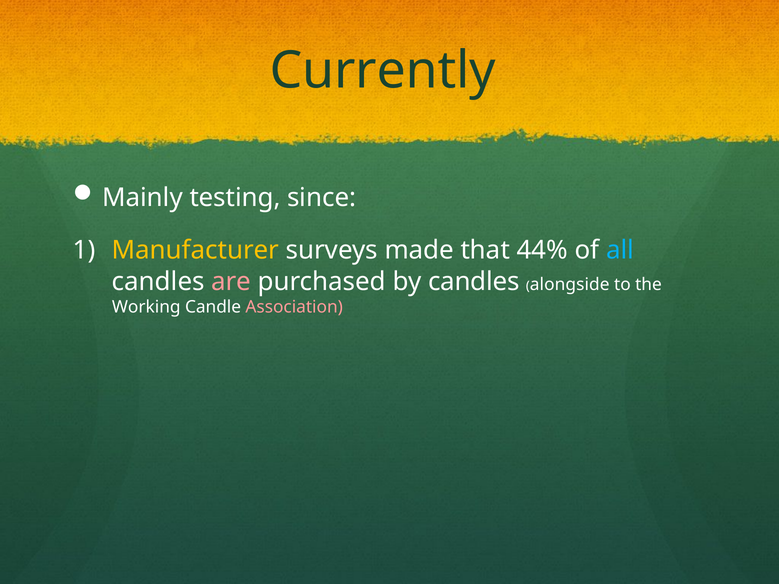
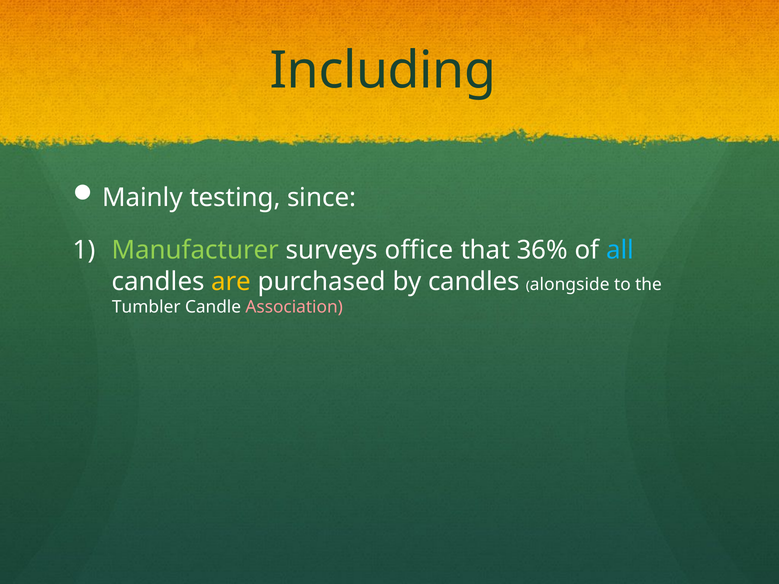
Currently: Currently -> Including (383, 71)
Manufacturer colour: yellow -> light green (196, 251)
made: made -> office (419, 251)
44%: 44% -> 36% (542, 251)
are colour: pink -> yellow (231, 282)
Working: Working -> Tumbler (146, 307)
